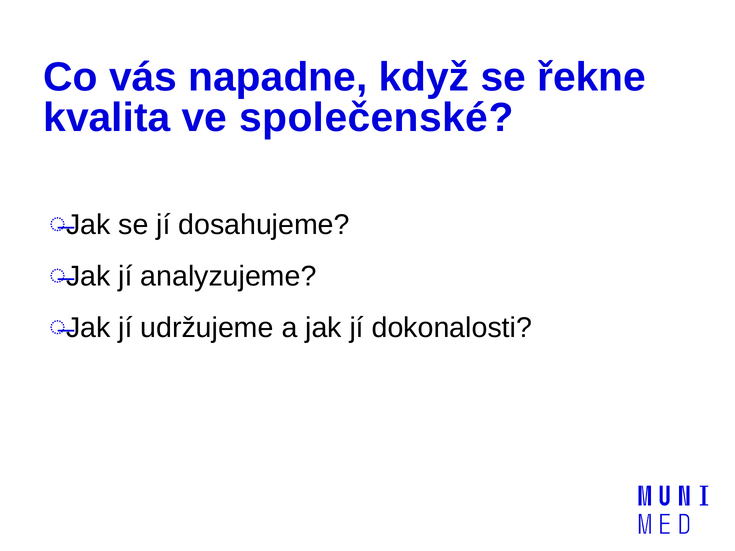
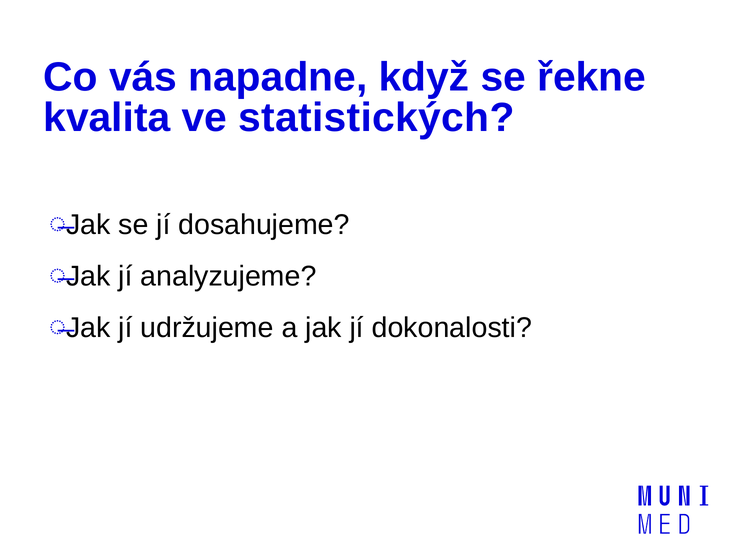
společenské: společenské -> statistických (376, 118)
